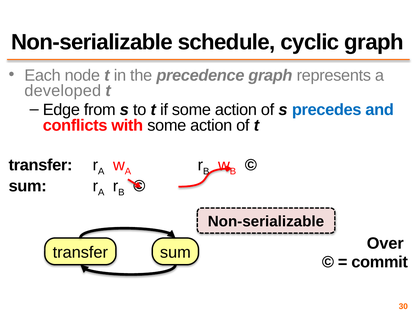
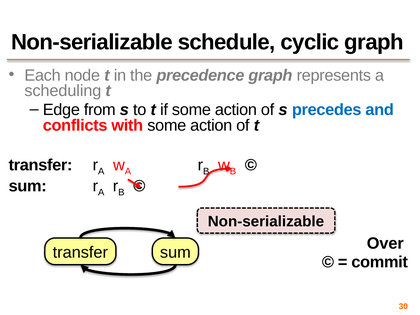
developed: developed -> scheduling (63, 91)
